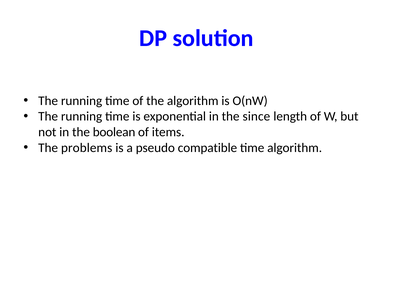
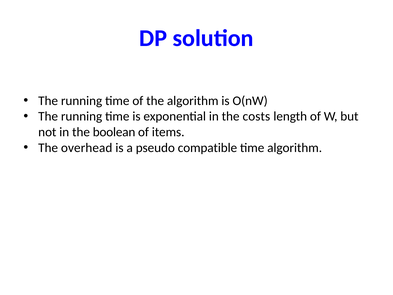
since: since -> costs (256, 116)
problems: problems -> overhead (87, 148)
